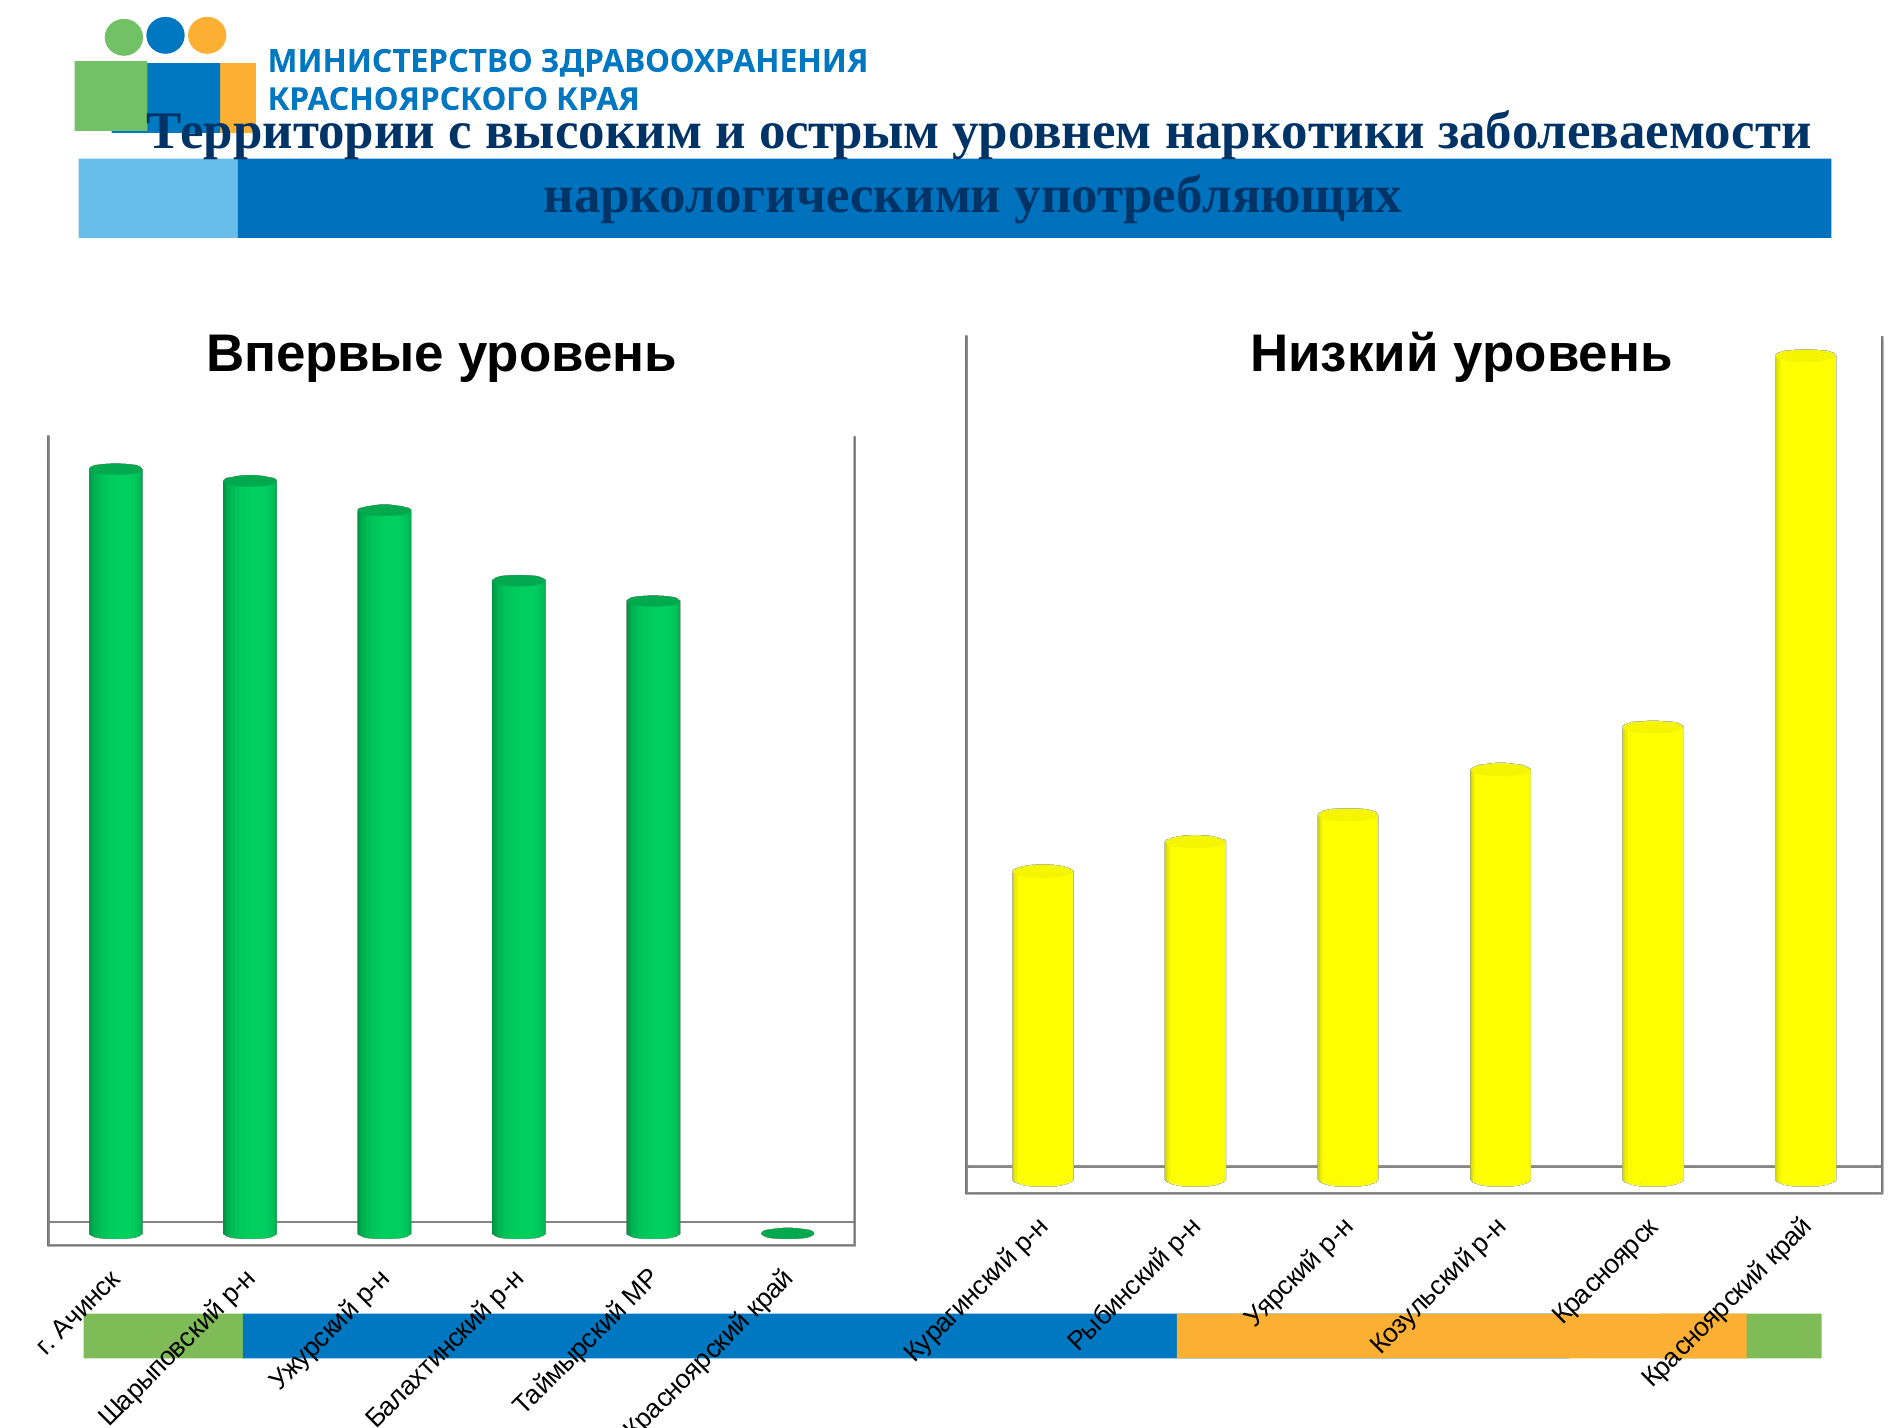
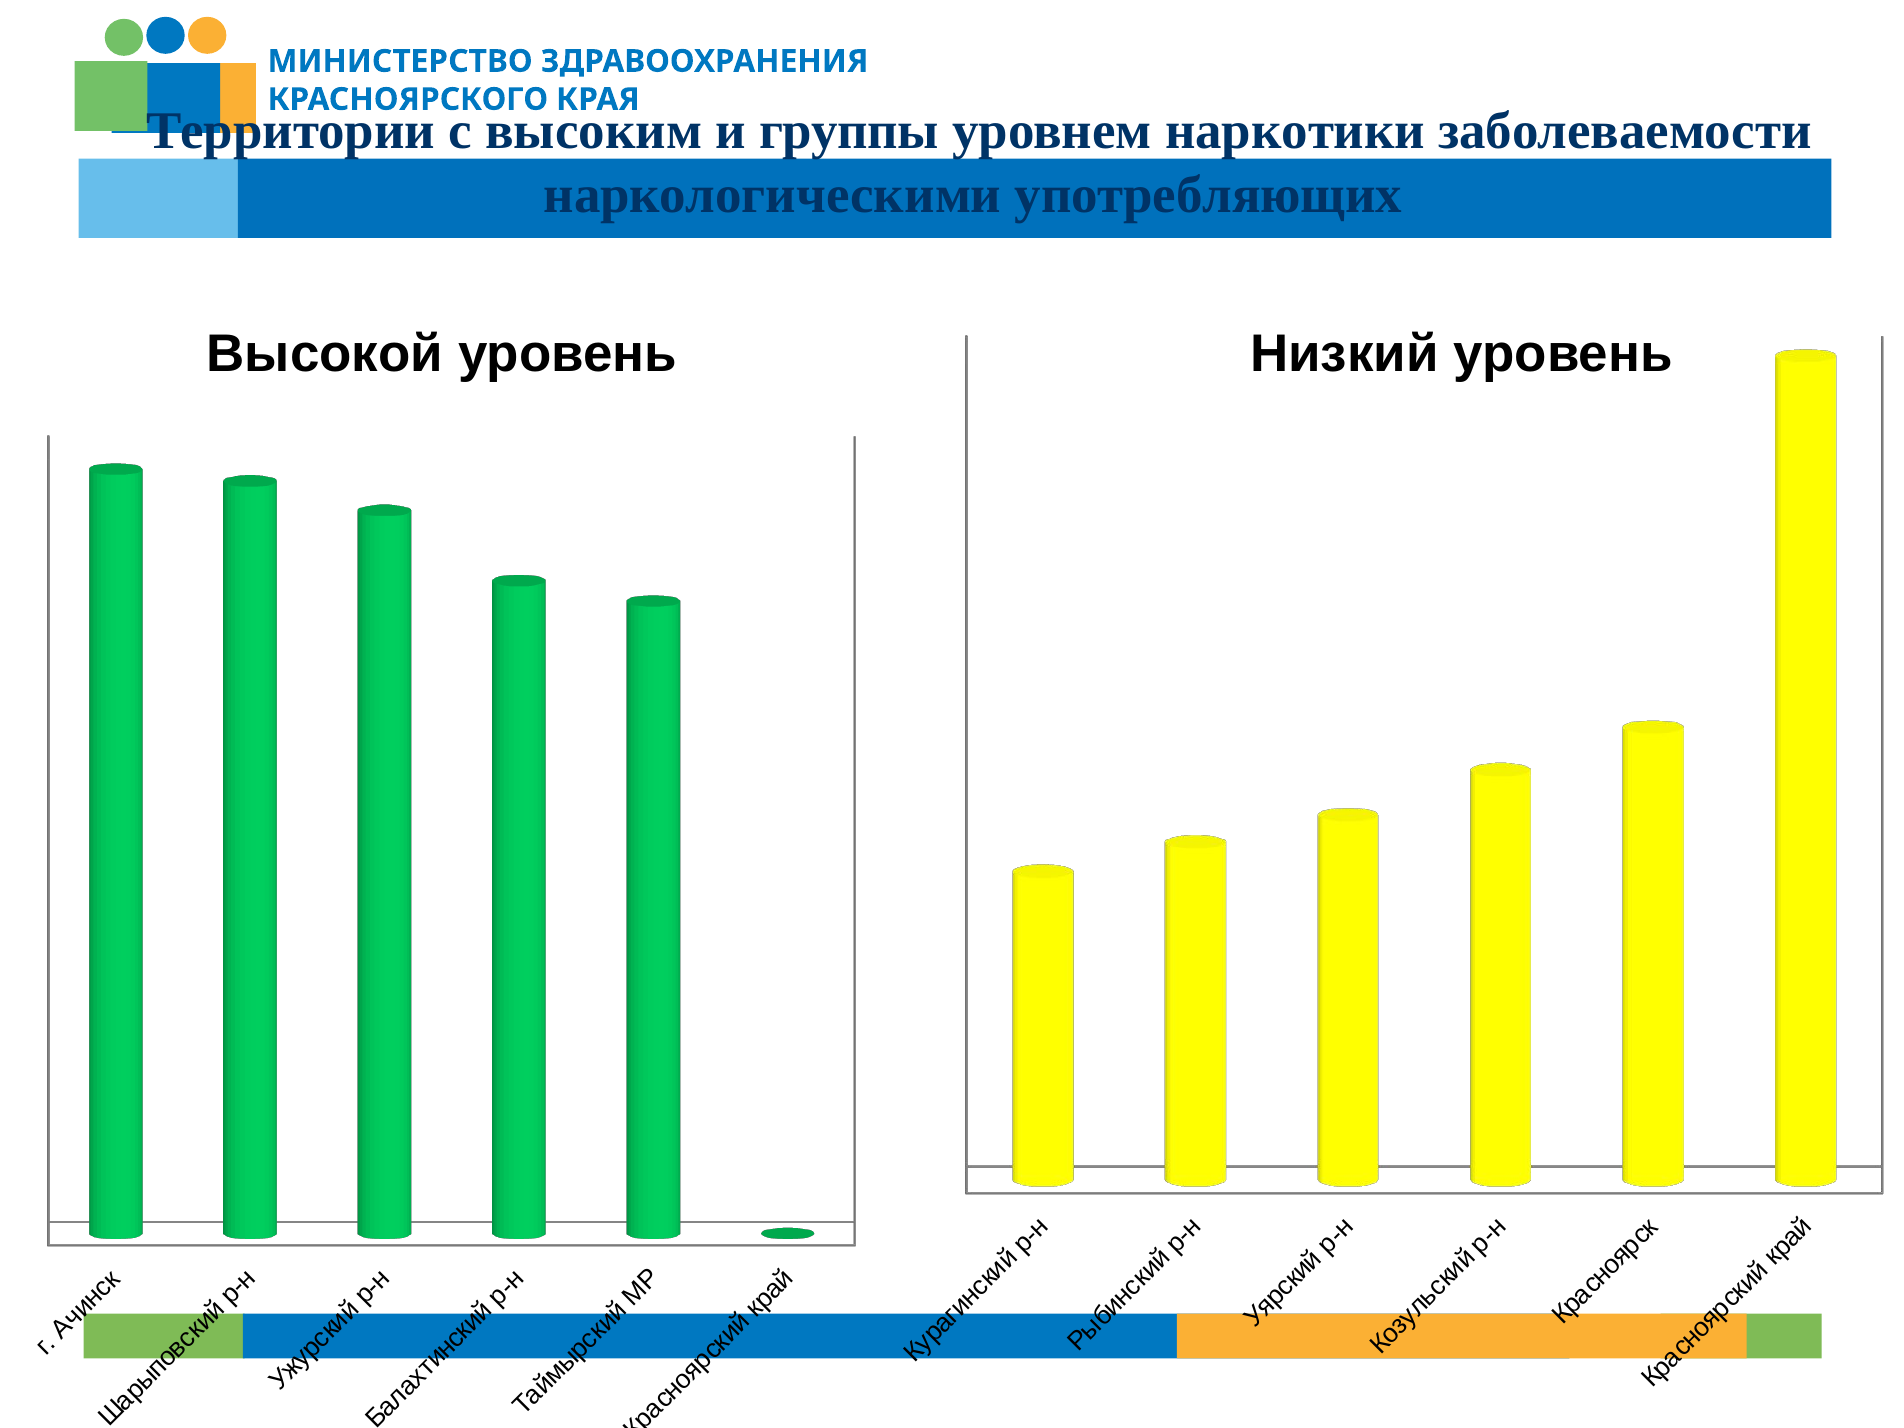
острым: острым -> группы (849, 131)
Впервые: Впервые -> Высокой (325, 354)
